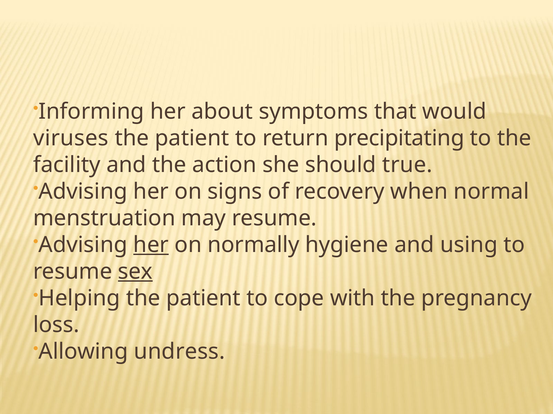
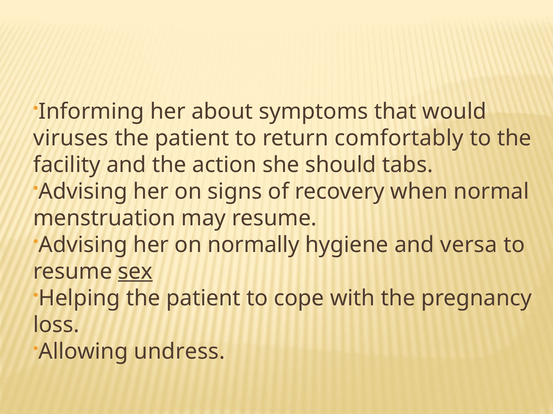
precipitating: precipitating -> comfortably (399, 138)
true: true -> tabs (408, 165)
her underline: present -> none (151, 245)
using: using -> versa (469, 245)
